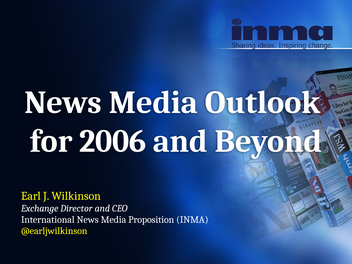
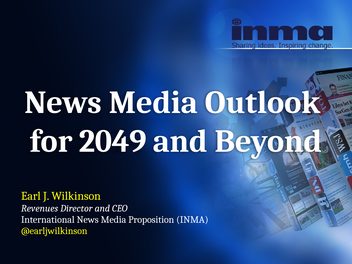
2006: 2006 -> 2049 (113, 141)
Exchange: Exchange -> Revenues (40, 208)
